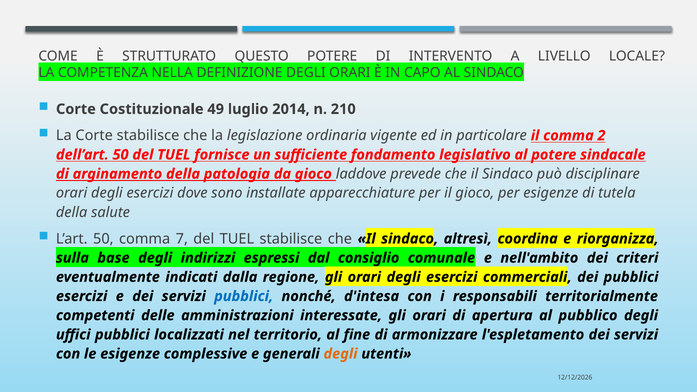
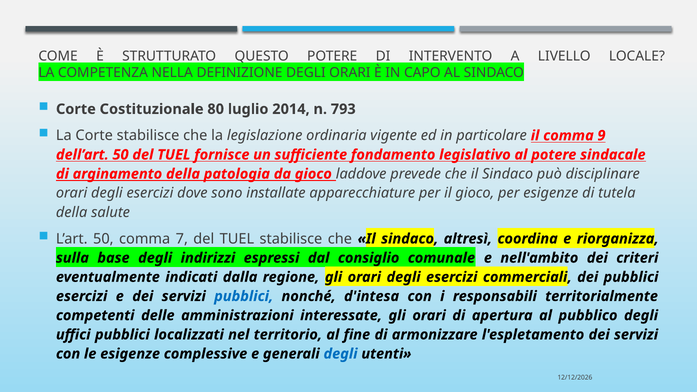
49: 49 -> 80 (216, 109)
210: 210 -> 793 (343, 109)
2: 2 -> 9 (601, 136)
degli colour: orange -> blue (341, 354)
